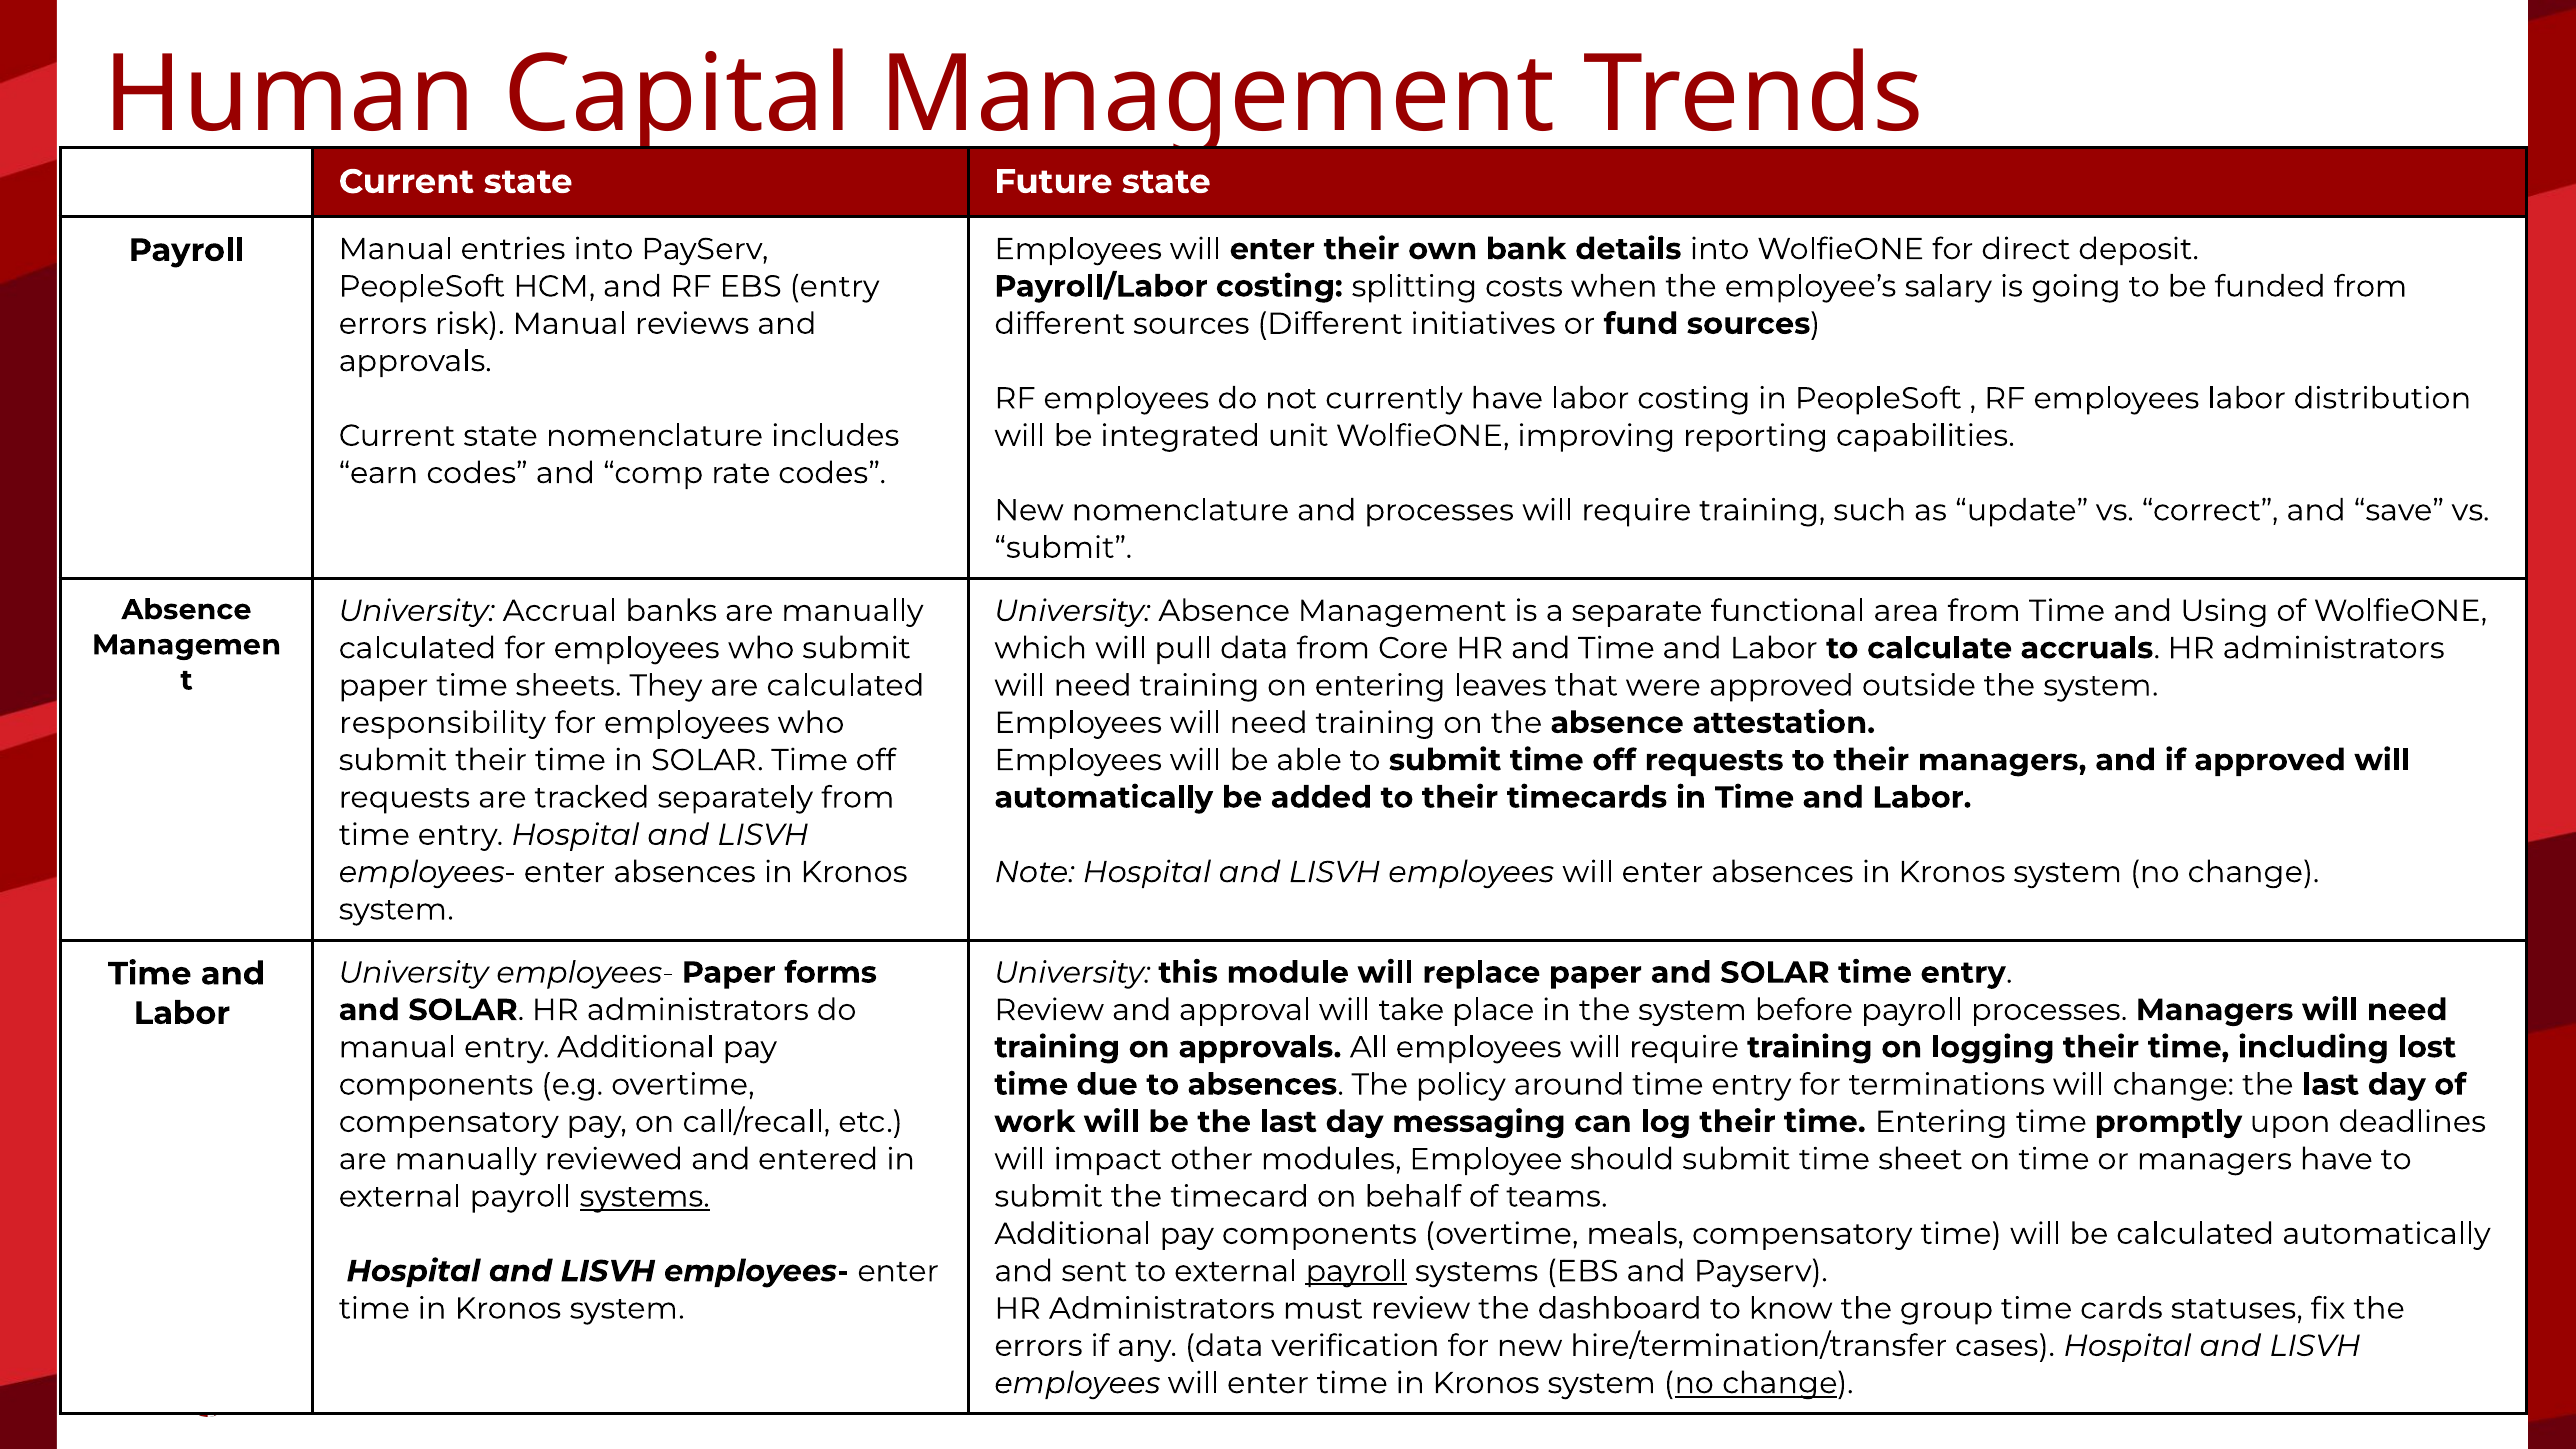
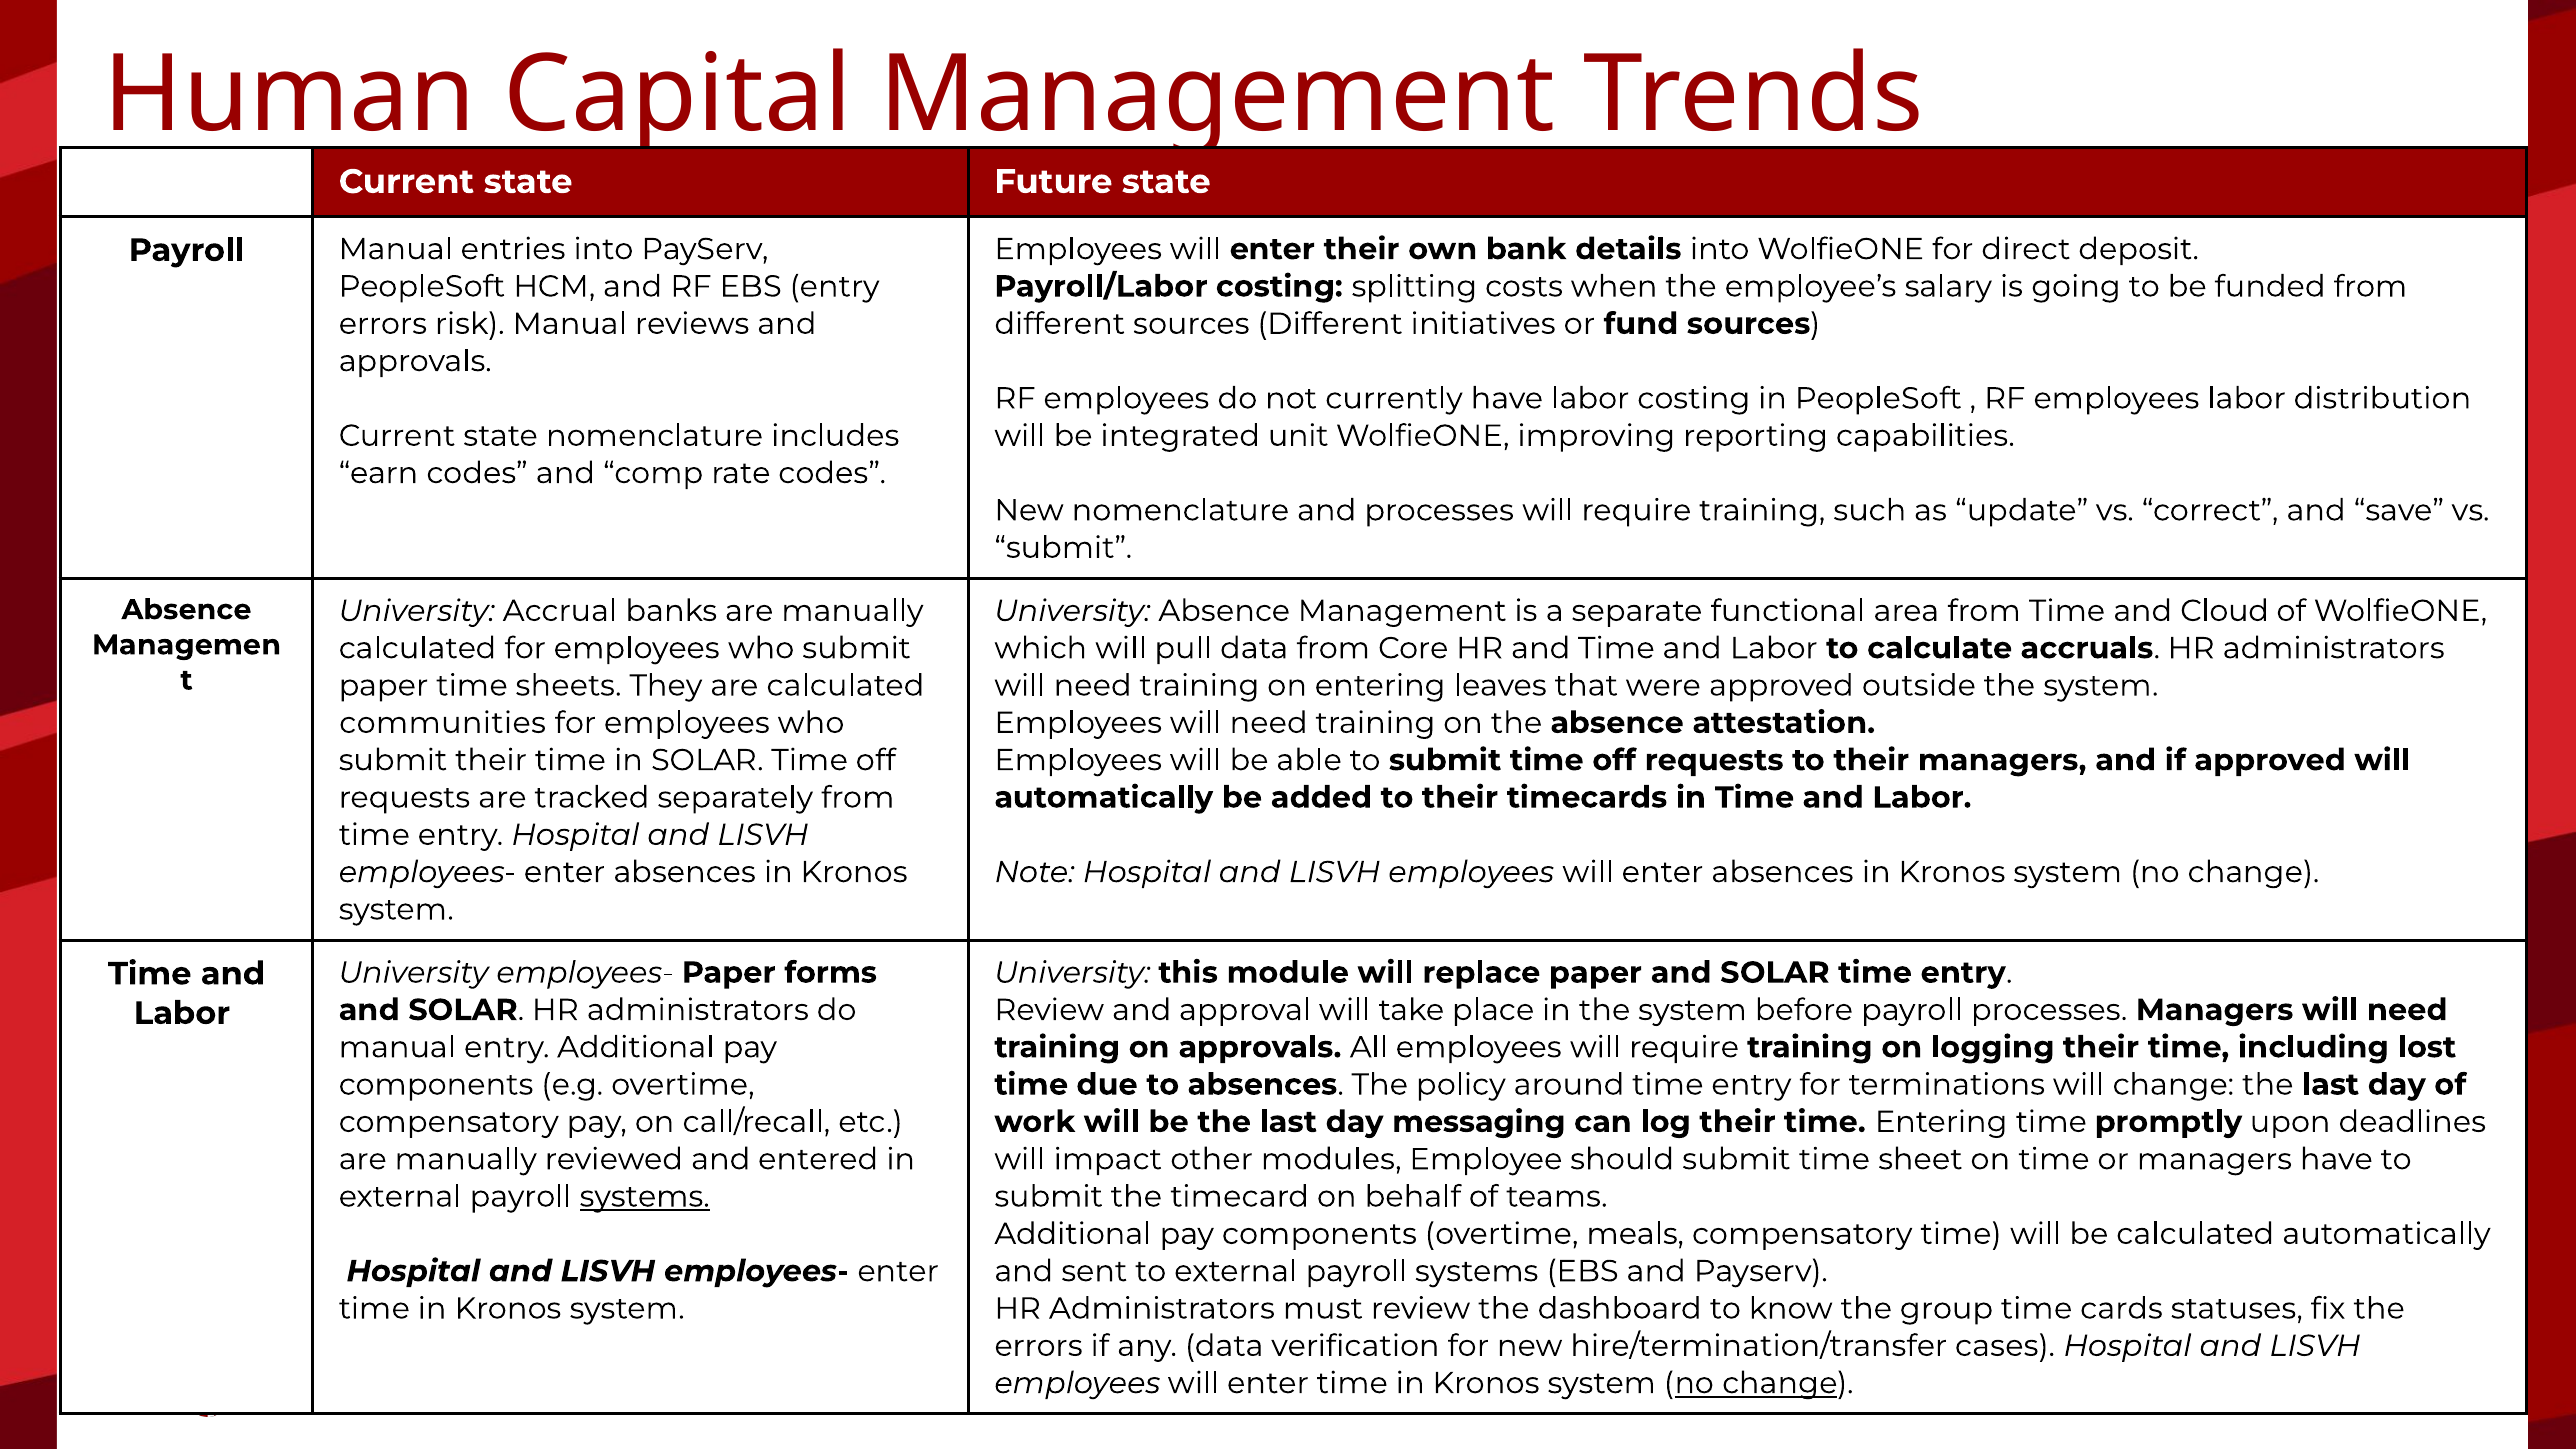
Using: Using -> Cloud (2225, 611)
responsibility: responsibility -> communities (443, 723)
payroll underline: present -> none (1356, 1271)
